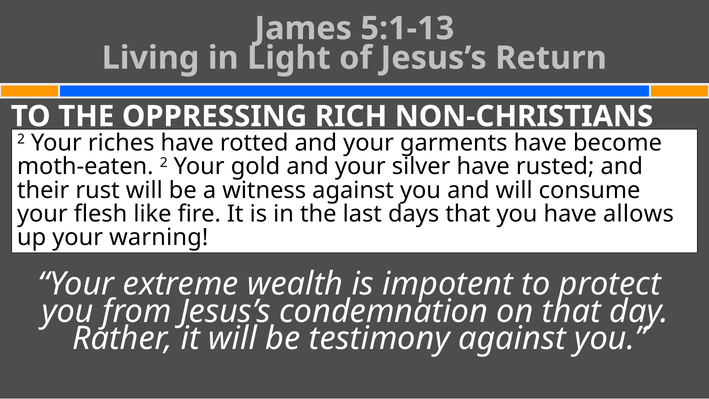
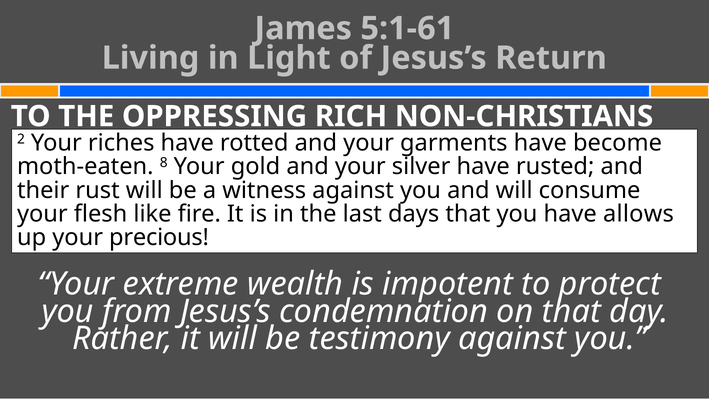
5:1-13: 5:1-13 -> 5:1-61 (407, 28)
moth-eaten 2: 2 -> 8 (164, 163)
warning: warning -> precious (159, 237)
